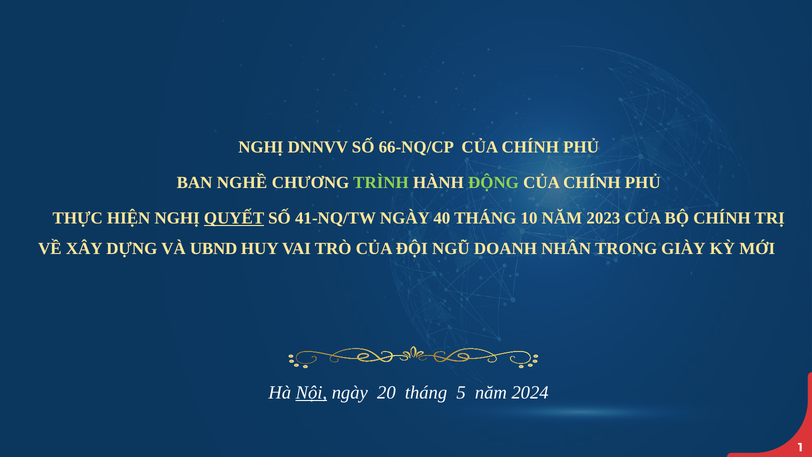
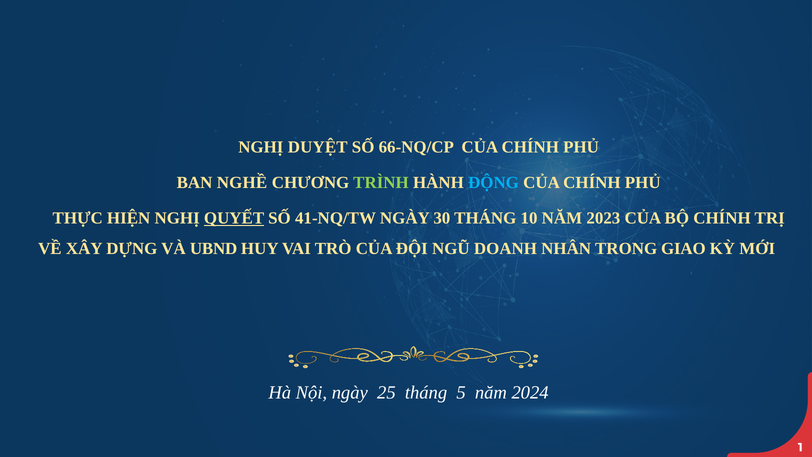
DNNVV: DNNVV -> DUYỆT (318, 147)
ĐỘNG colour: light green -> light blue (493, 182)
40: 40 -> 30 (442, 218)
GIÀY: GIÀY -> GIAO (683, 248)
Nội underline: present -> none (311, 392)
20: 20 -> 25 (386, 392)
